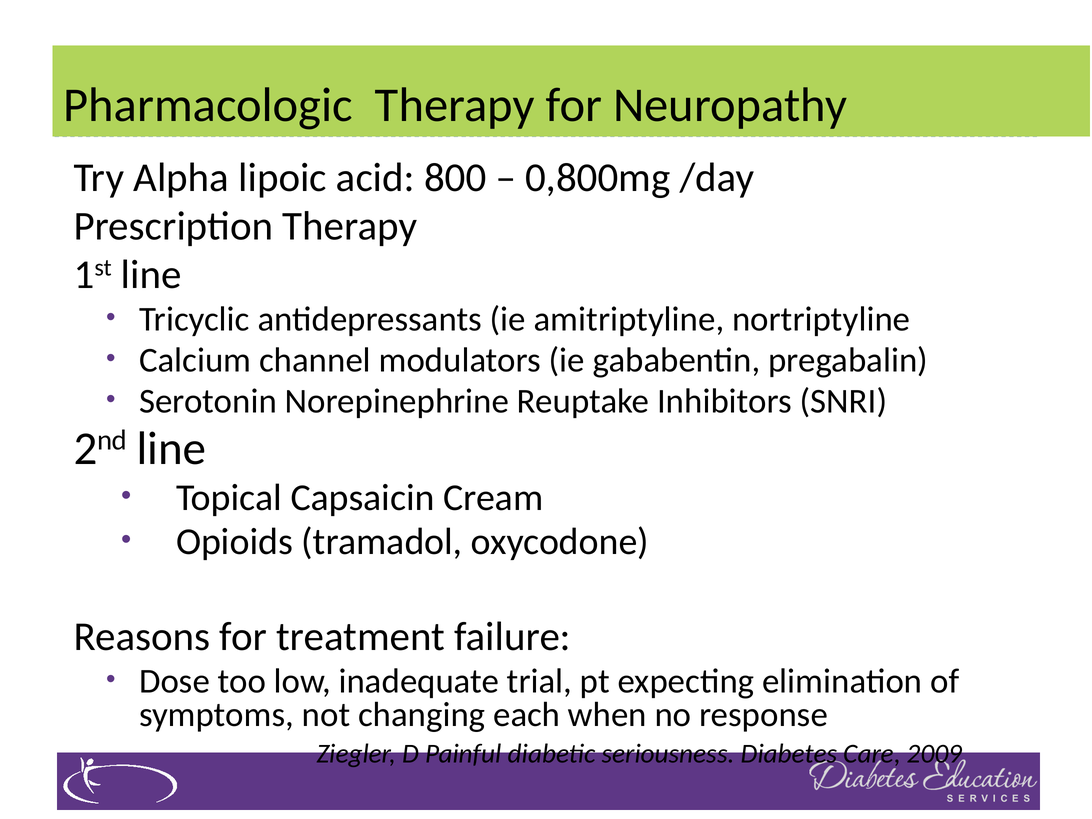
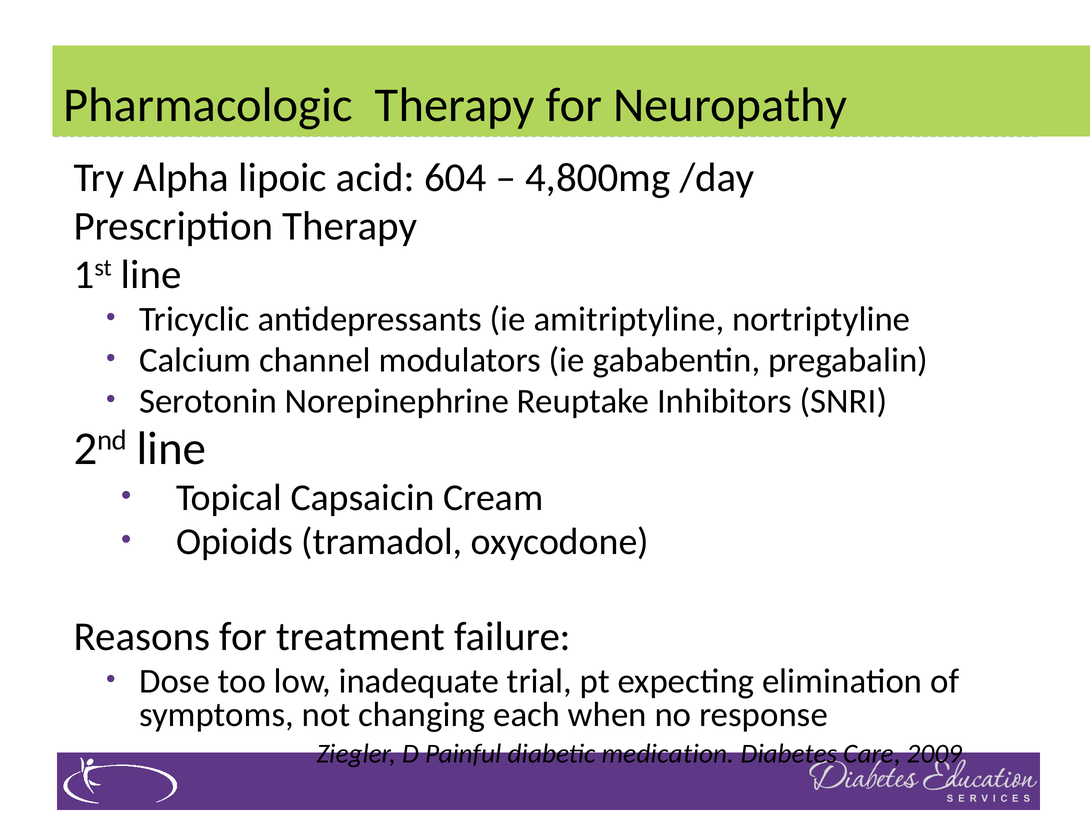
800: 800 -> 604 (455, 178)
0,800mg: 0,800mg -> 4,800mg (598, 178)
seriousness: seriousness -> medication (668, 754)
